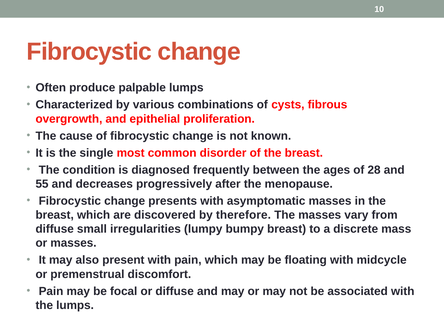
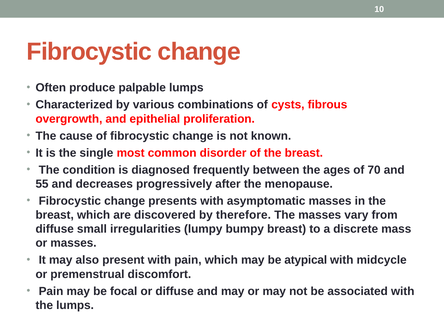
28: 28 -> 70 (374, 170)
floating: floating -> atypical (306, 260)
